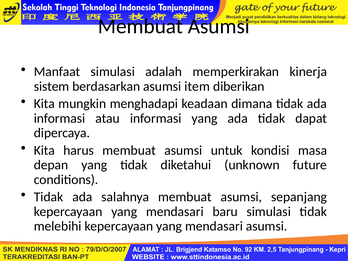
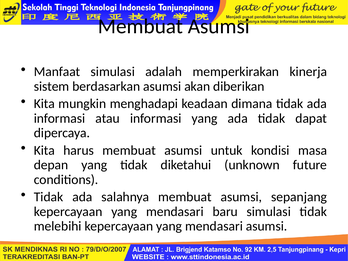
item: item -> akan (197, 86)
